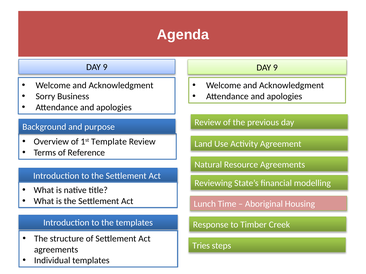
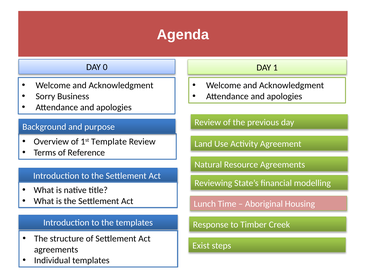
9: 9 -> 0 (105, 67)
9: 9 -> 1 (275, 68)
Tries: Tries -> Exist (201, 246)
